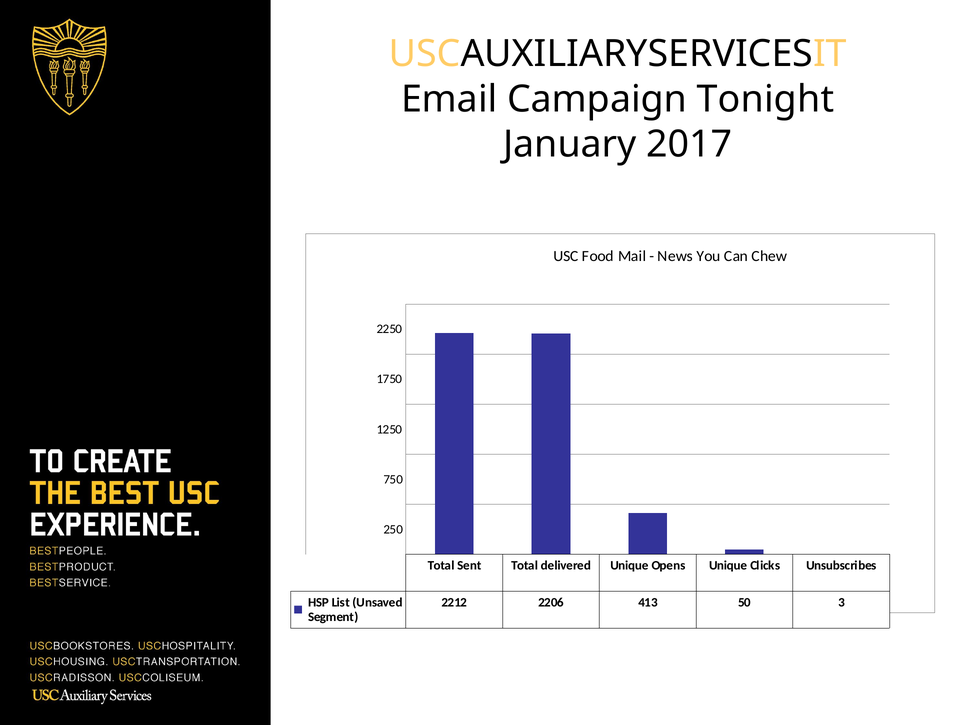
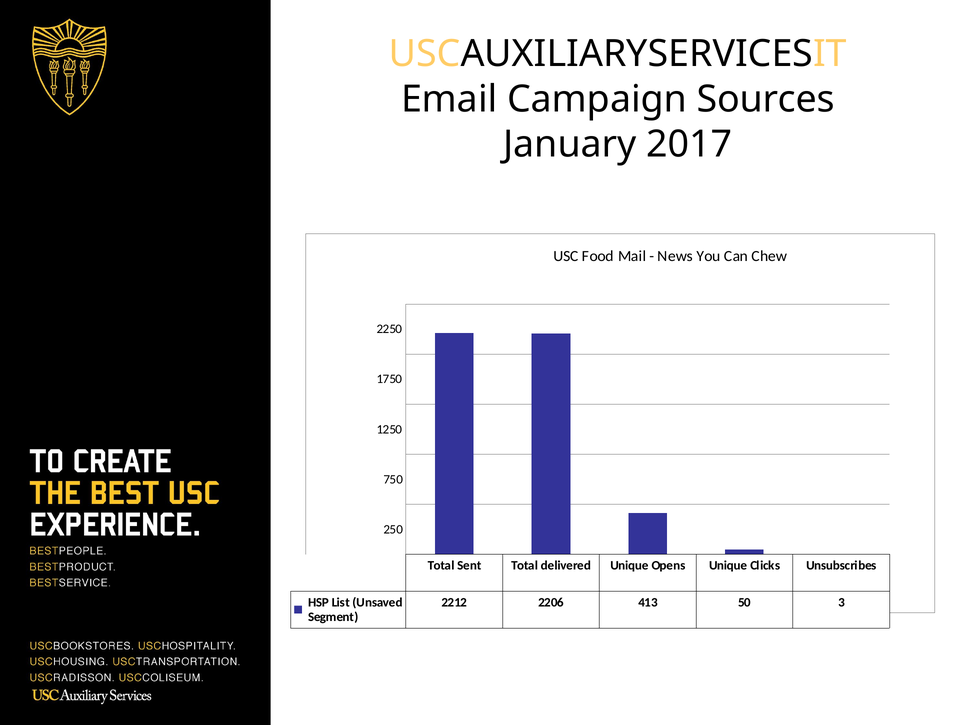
Tonight: Tonight -> Sources (766, 99)
